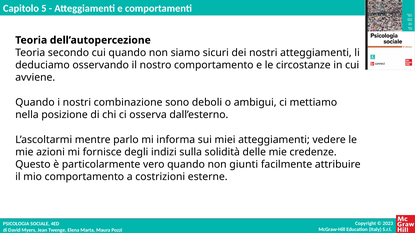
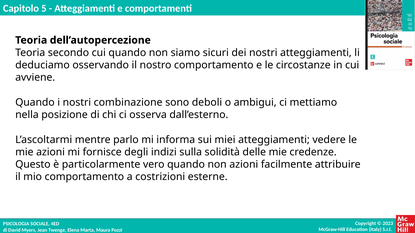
non giunti: giunti -> azioni (244, 165)
